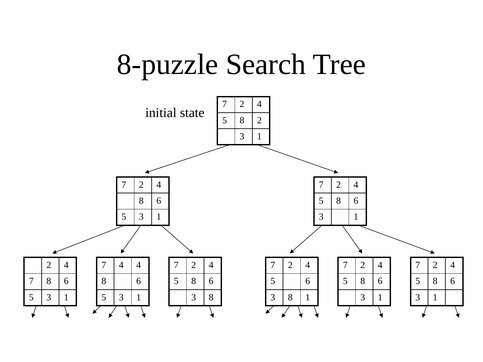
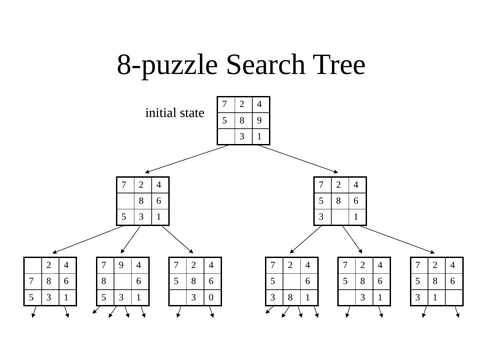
8 2: 2 -> 9 (259, 120)
7 4: 4 -> 9 (121, 265)
8: 8 -> 0 (211, 297)
